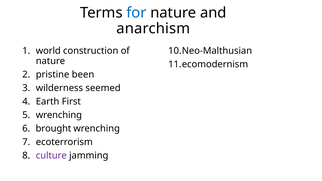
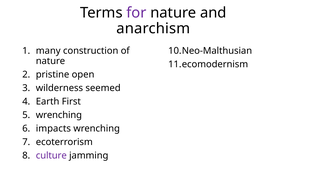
for colour: blue -> purple (136, 13)
world: world -> many (48, 51)
been: been -> open (83, 75)
brought: brought -> impacts (53, 129)
